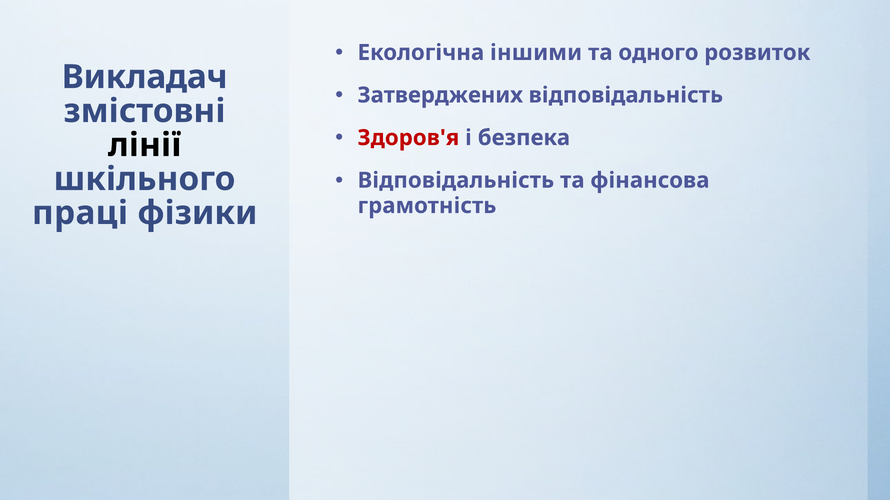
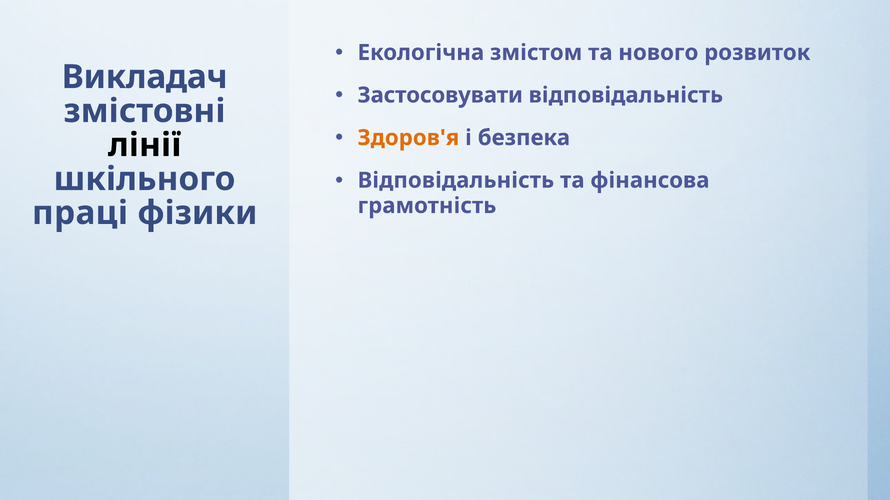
іншими: іншими -> змістом (536, 53)
одного: одного -> нового (658, 53)
Затверджених: Затверджених -> Застосовувати (440, 95)
Здоров'я colour: red -> orange (408, 138)
